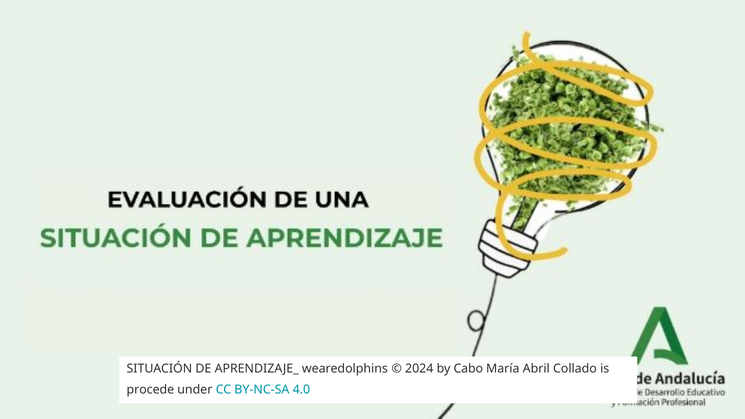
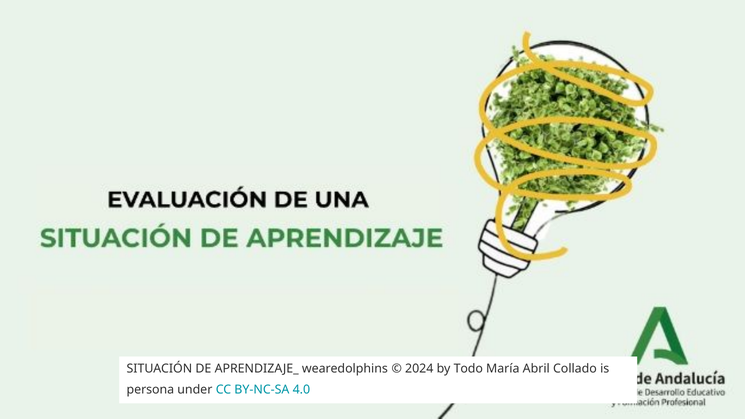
Cabo: Cabo -> Todo (468, 369)
procede: procede -> persona (150, 390)
